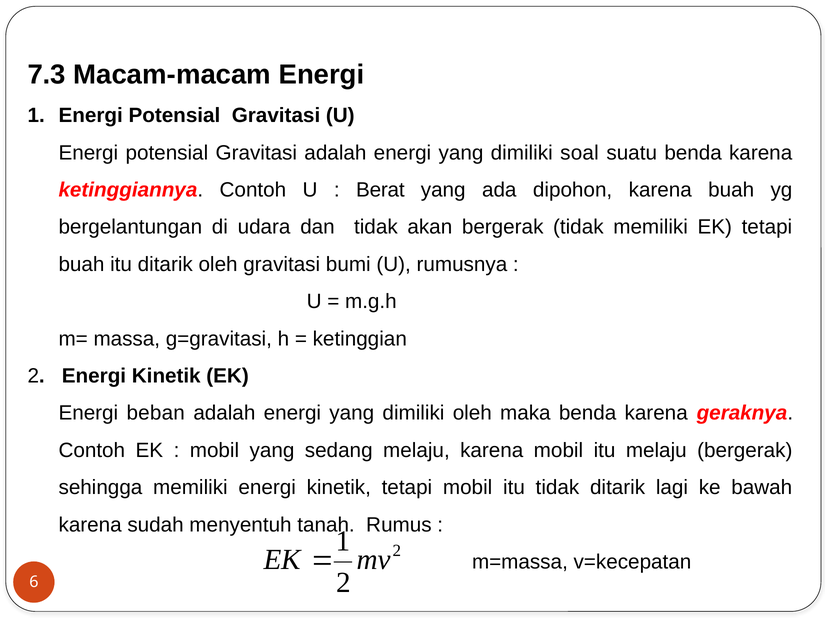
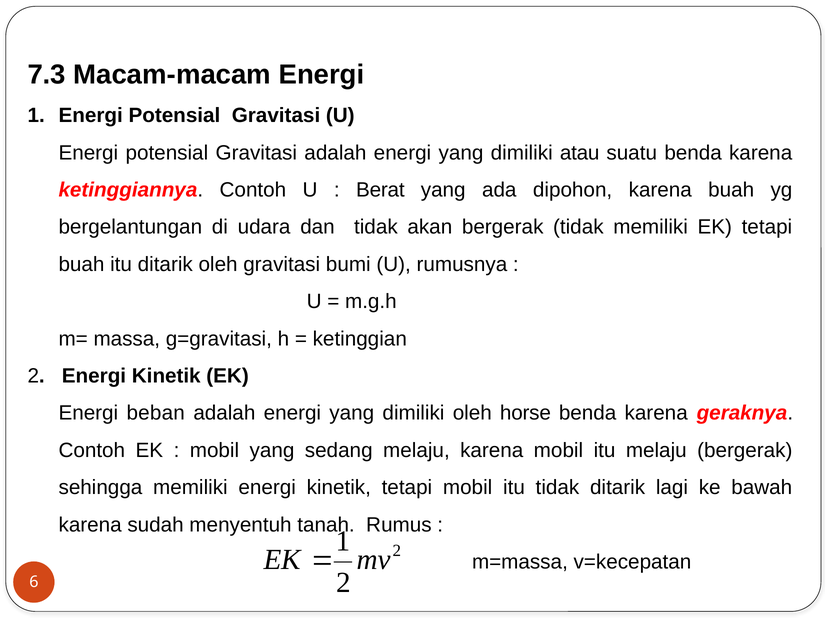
soal: soal -> atau (580, 153)
maka: maka -> horse (525, 413)
